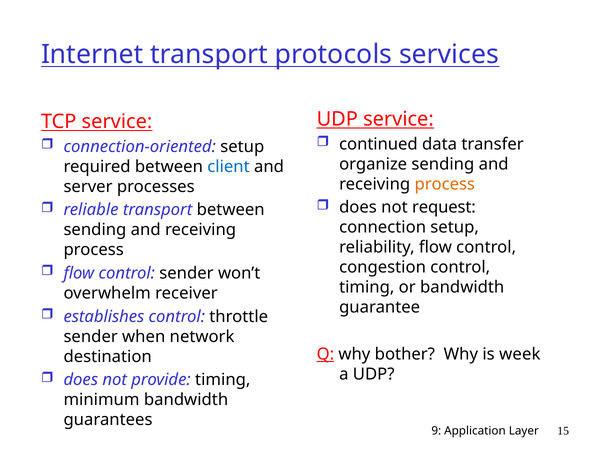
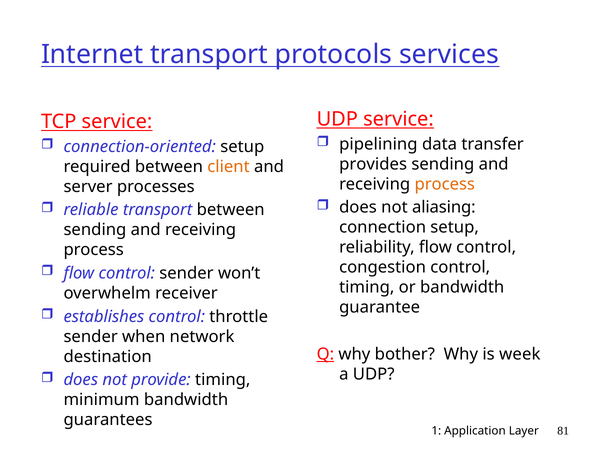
continued: continued -> pipelining (378, 144)
organize: organize -> provides (373, 164)
client colour: blue -> orange (229, 167)
request: request -> aliasing (444, 207)
9: 9 -> 1 (436, 431)
15: 15 -> 81 (563, 431)
